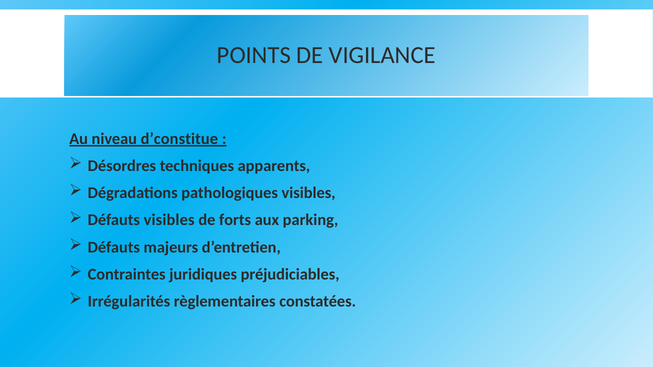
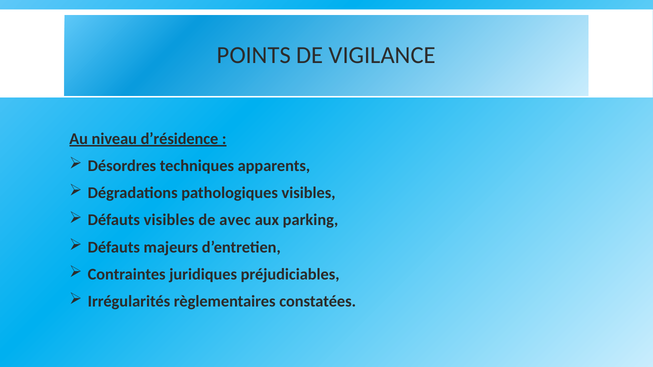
d’constitue: d’constitue -> d’résidence (179, 139)
forts: forts -> avec (235, 220)
